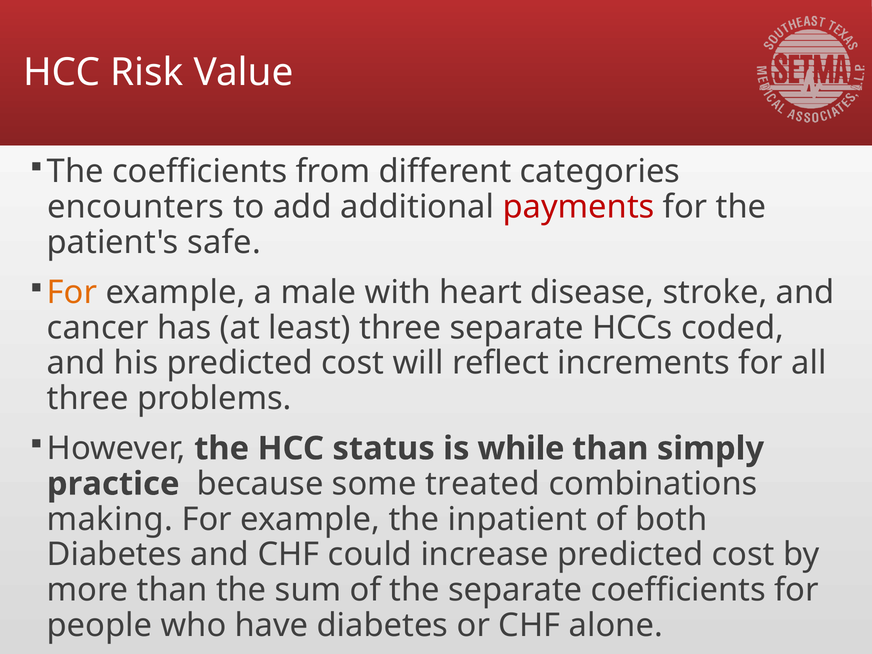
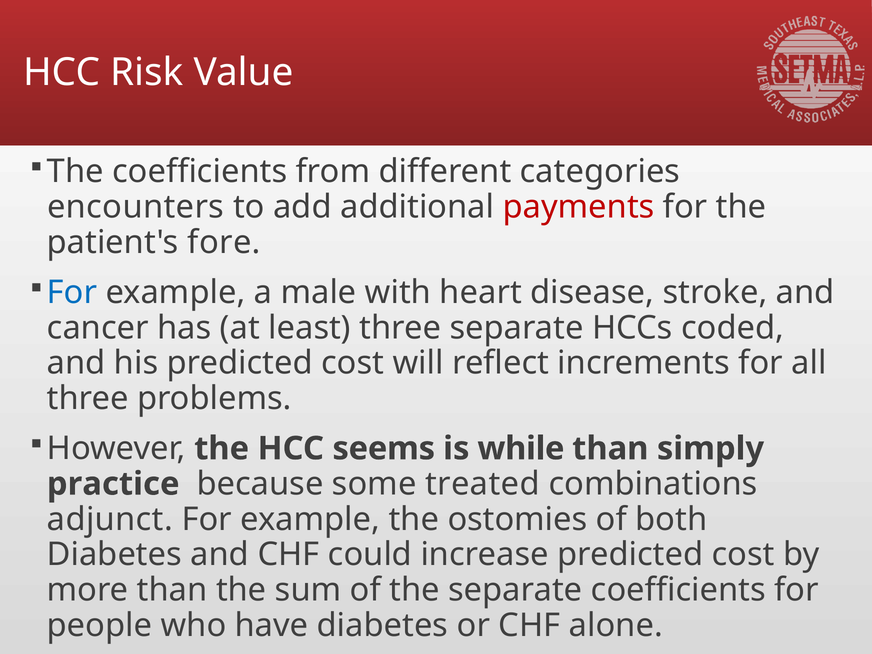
safe: safe -> fore (224, 242)
For colour: orange -> blue (72, 292)
status: status -> seems (384, 449)
making: making -> adjunct (110, 519)
inpatient: inpatient -> ostomies (517, 519)
